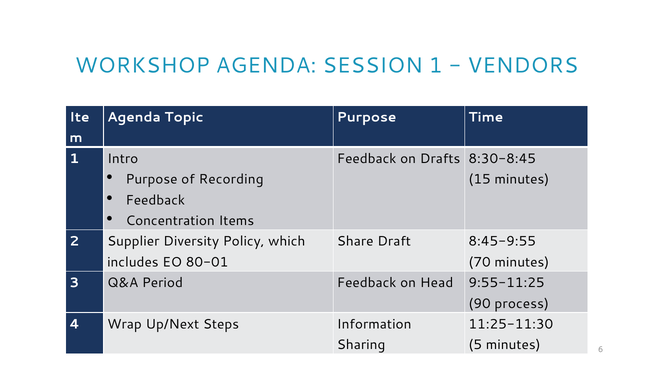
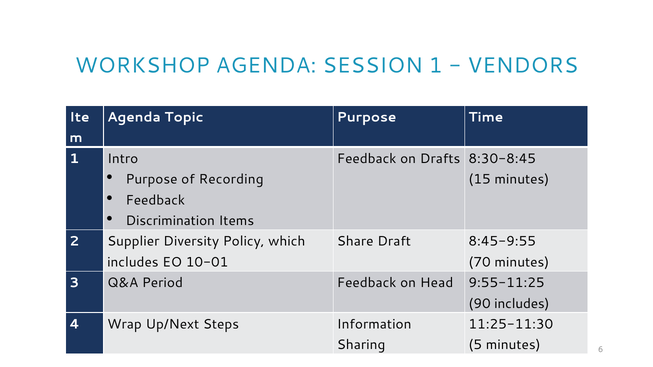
Concentration: Concentration -> Discrimination (170, 221)
80-01: 80-01 -> 10-01 (207, 262)
90 process: process -> includes (522, 304)
